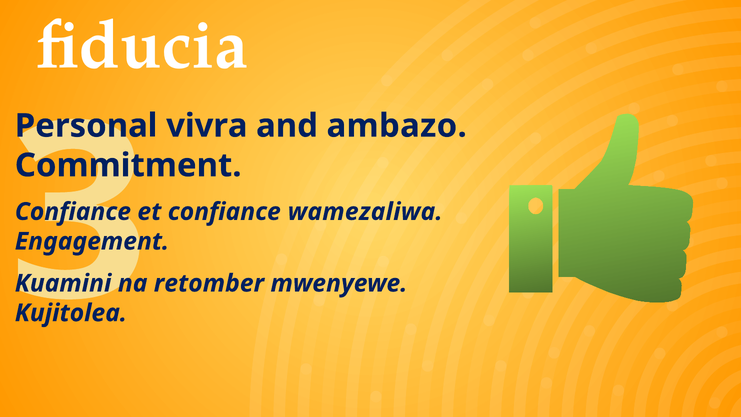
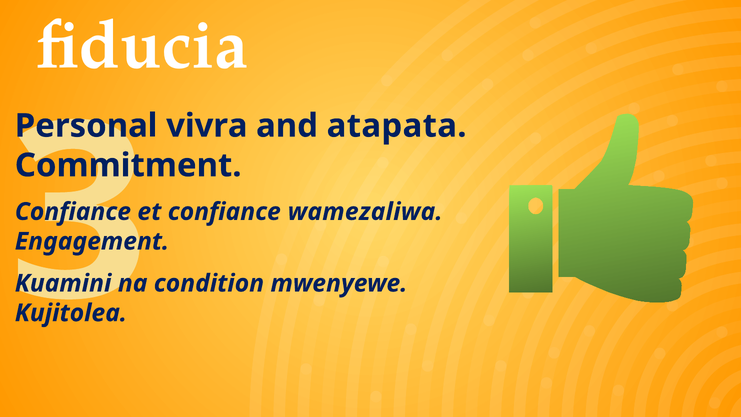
ambazo: ambazo -> atapata (397, 126)
retomber: retomber -> condition (209, 283)
